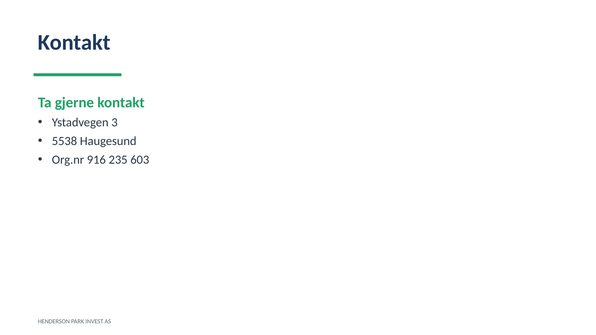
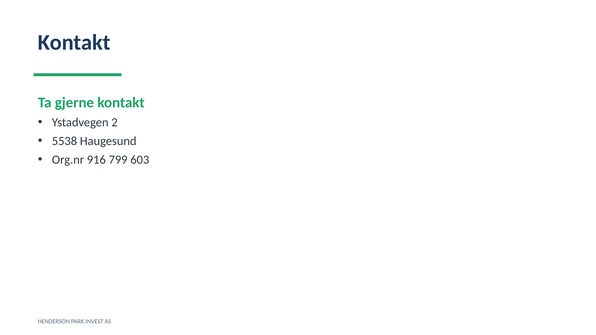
3: 3 -> 2 (115, 123)
235: 235 -> 799 (118, 160)
